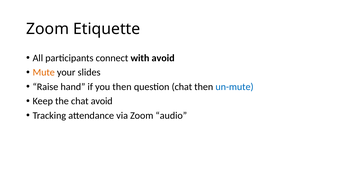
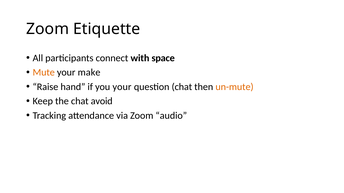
with avoid: avoid -> space (163, 58)
slides: slides -> make (89, 73)
you then: then -> your (122, 87)
un-mute colour: blue -> orange (235, 87)
